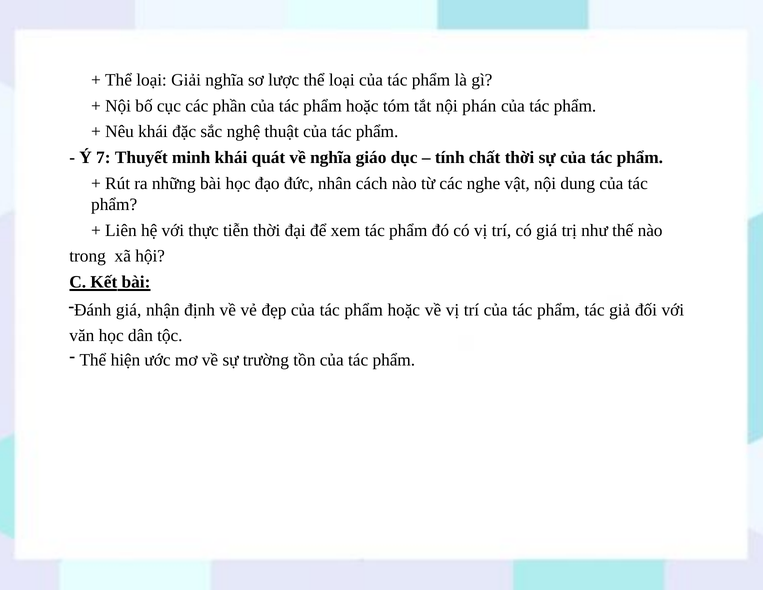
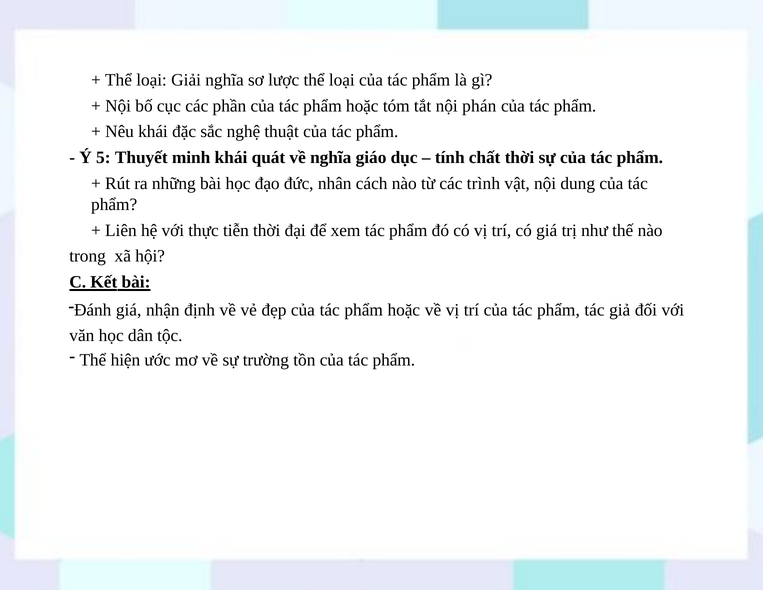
7: 7 -> 5 (103, 158)
nghe: nghe -> trình (483, 184)
